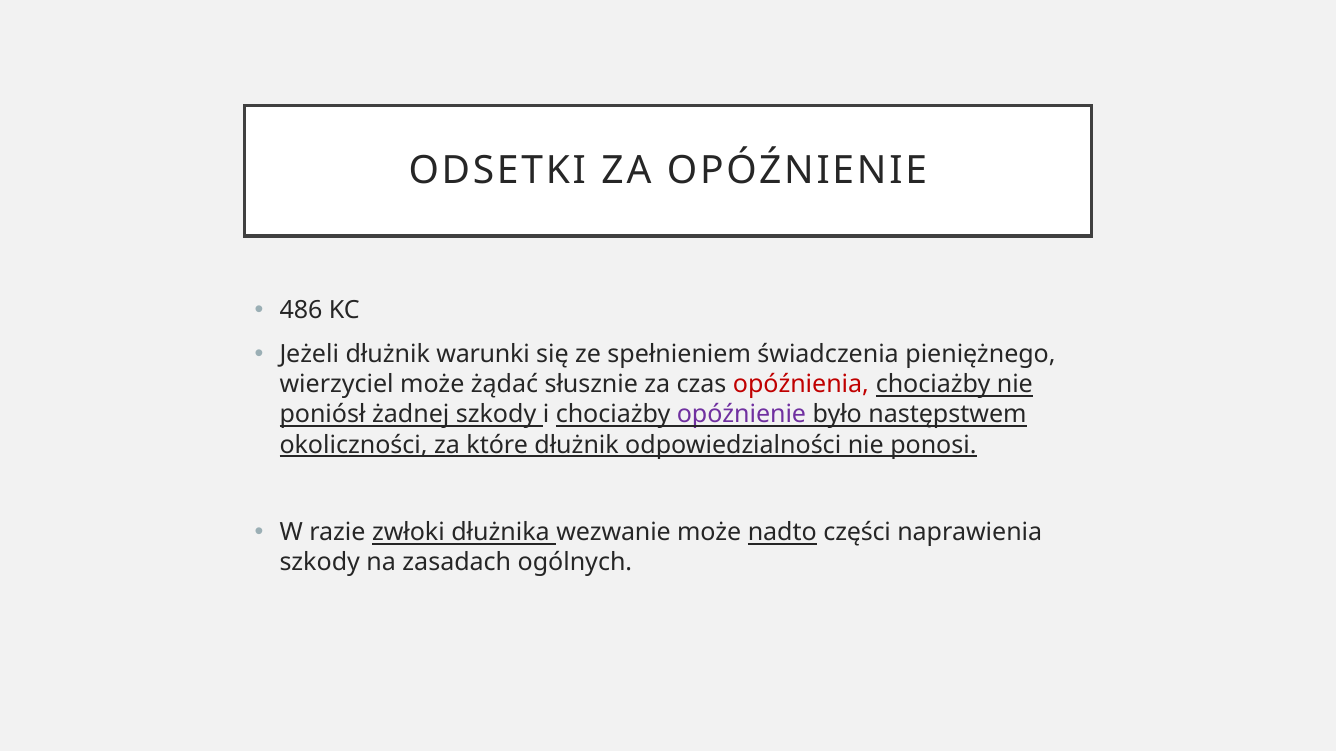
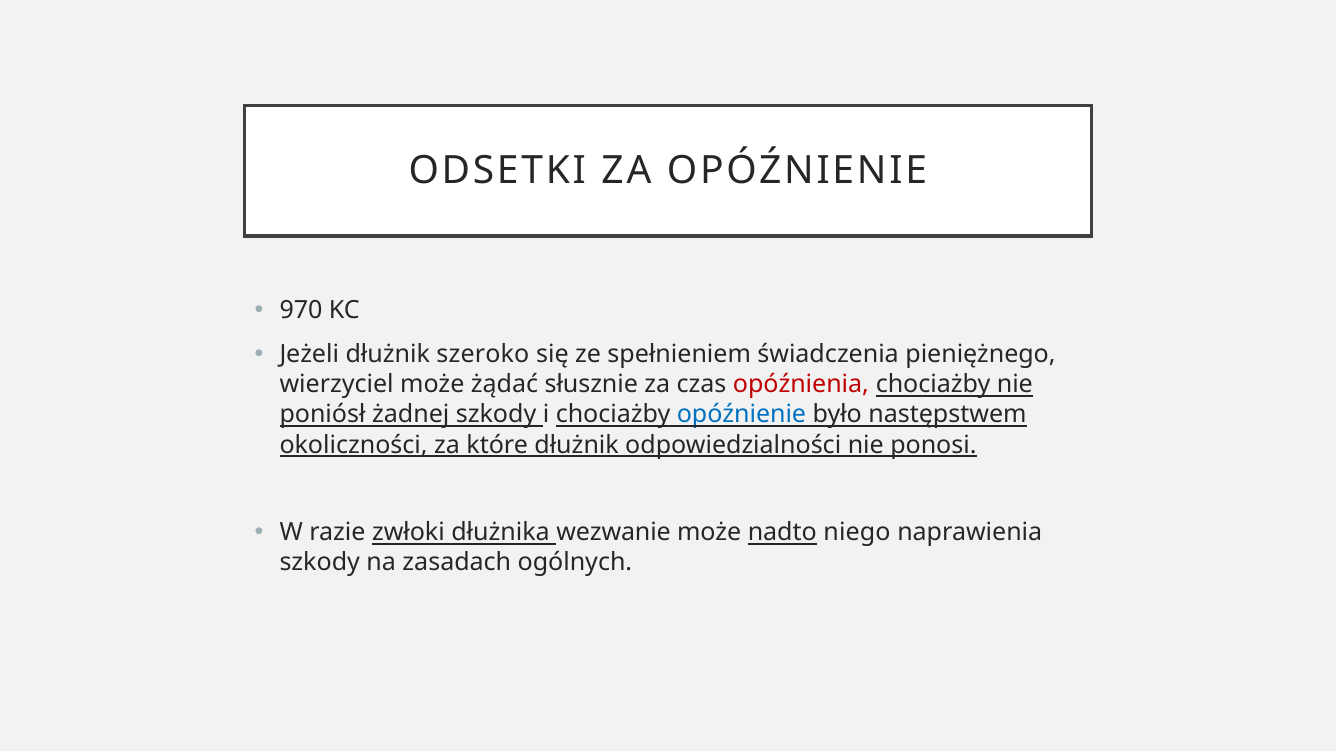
486: 486 -> 970 (301, 311)
warunki: warunki -> szeroko (483, 355)
opóźnienie colour: purple -> blue (741, 415)
części: części -> niego (857, 533)
